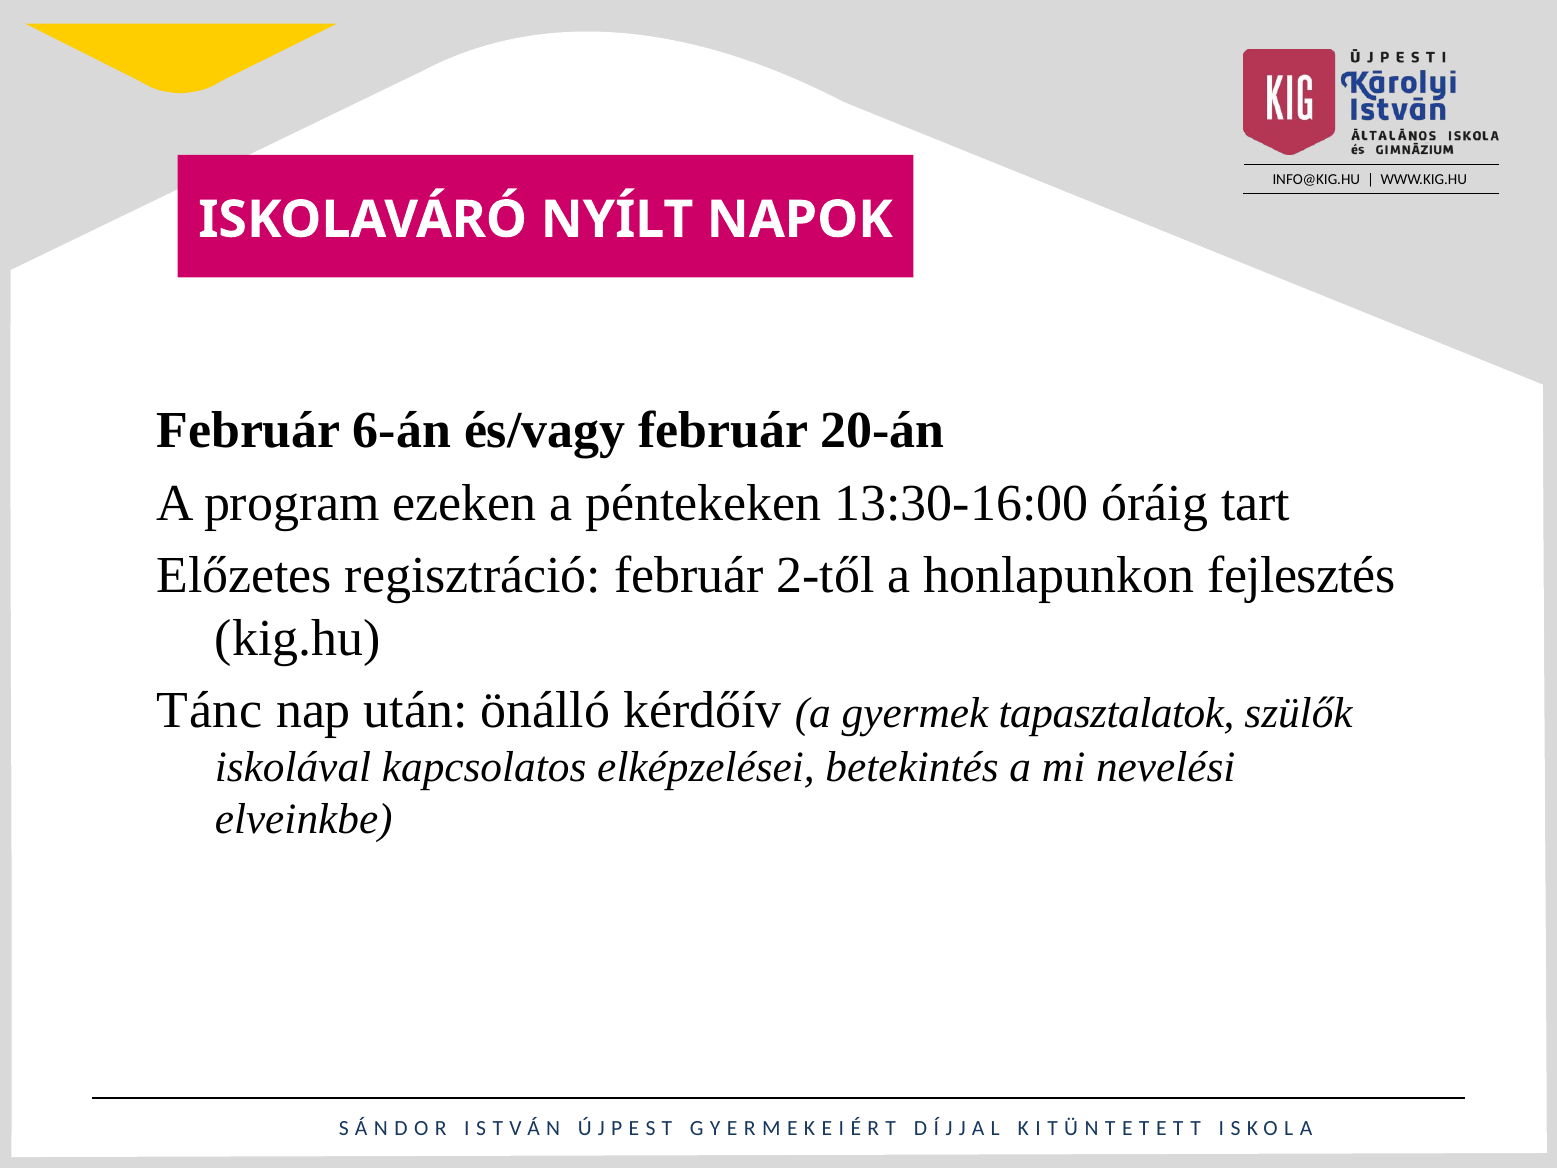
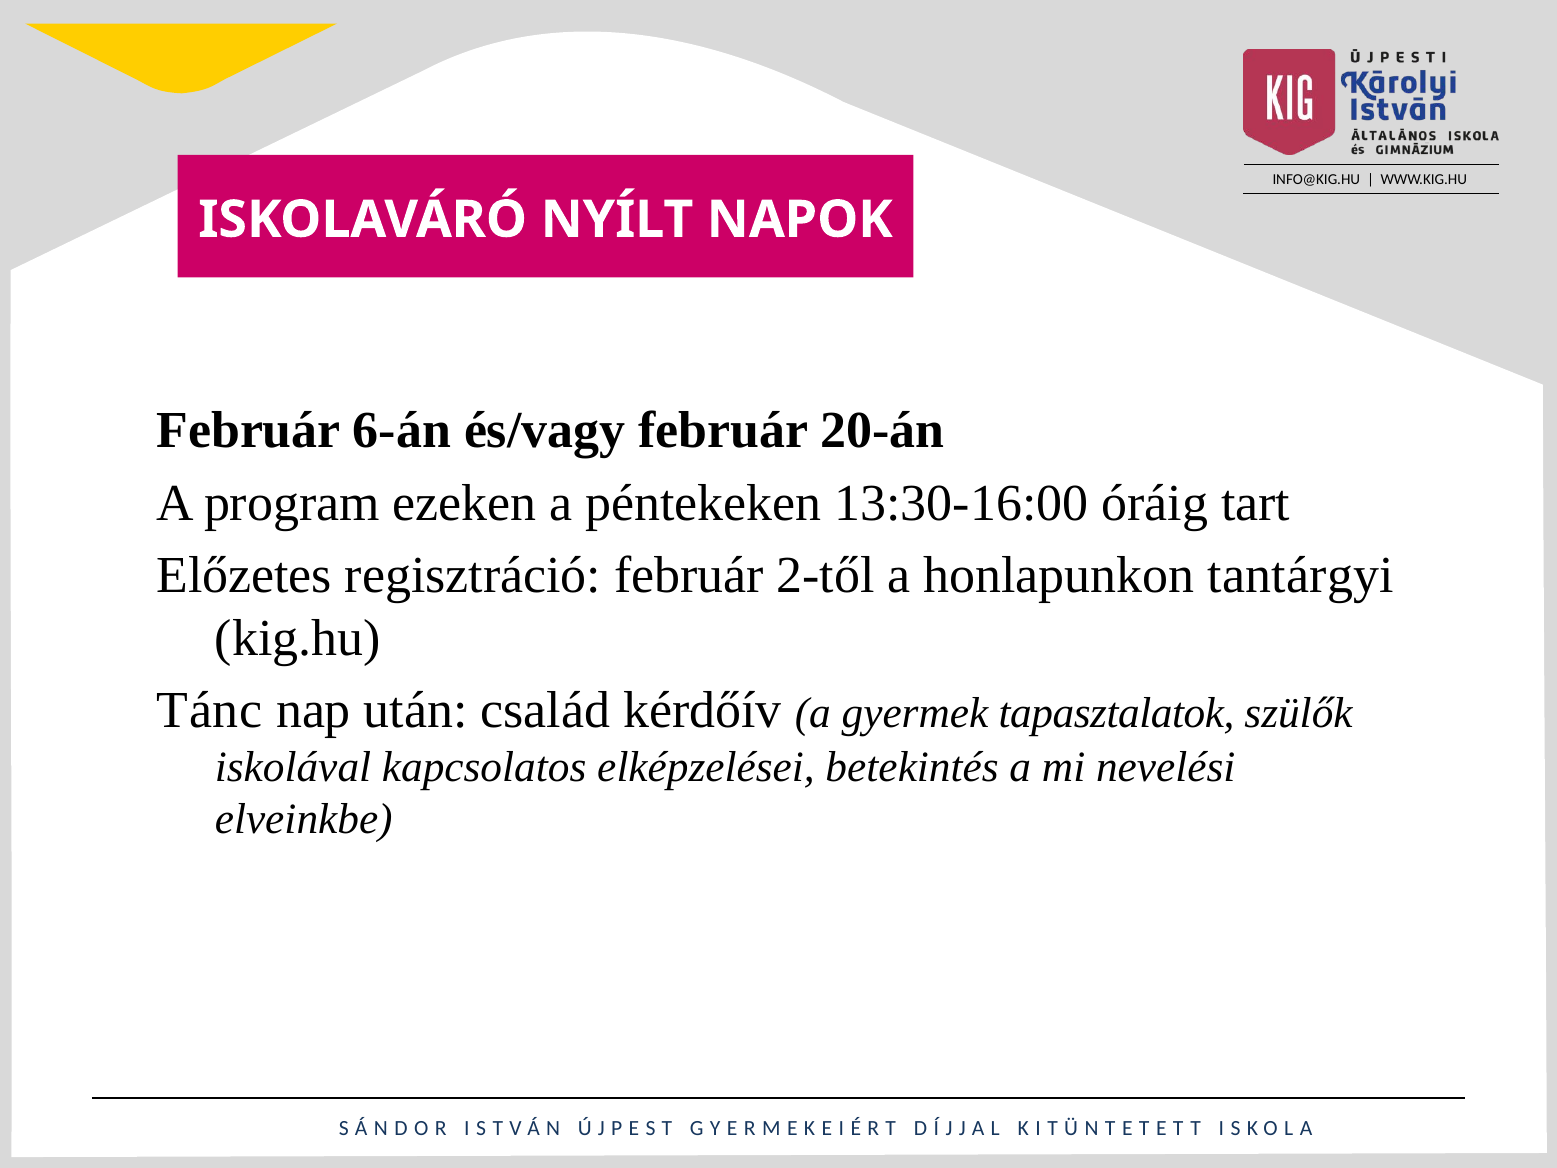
fejlesztés: fejlesztés -> tantárgyi (1301, 576)
önálló: önálló -> család (545, 710)
